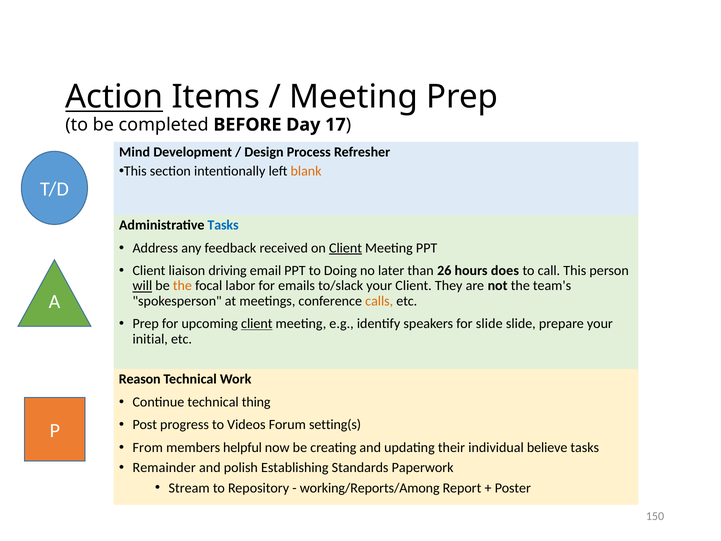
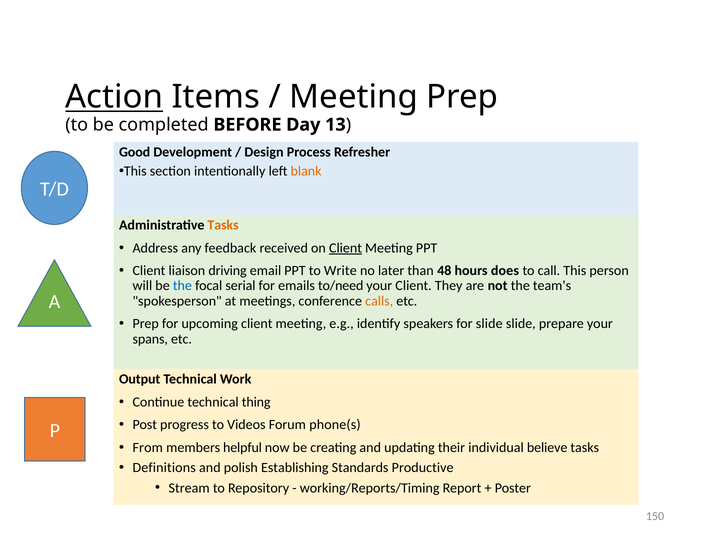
17: 17 -> 13 (335, 125)
Mind: Mind -> Good (135, 152)
Tasks colour: blue -> orange (223, 225)
Doing: Doing -> Write (340, 270)
26: 26 -> 48 (444, 270)
will underline: present -> none (142, 286)
the colour: orange -> blue (182, 286)
labor: labor -> serial (241, 286)
to/slack: to/slack -> to/need (341, 286)
client underline: present -> none (257, 324)
initial: initial -> spans (150, 339)
Reason: Reason -> Output (140, 379)
setting(s: setting(s -> phone(s (335, 424)
Remainder: Remainder -> Definitions (164, 468)
Paperwork: Paperwork -> Productive (423, 468)
working/Reports/Among: working/Reports/Among -> working/Reports/Timing (370, 488)
